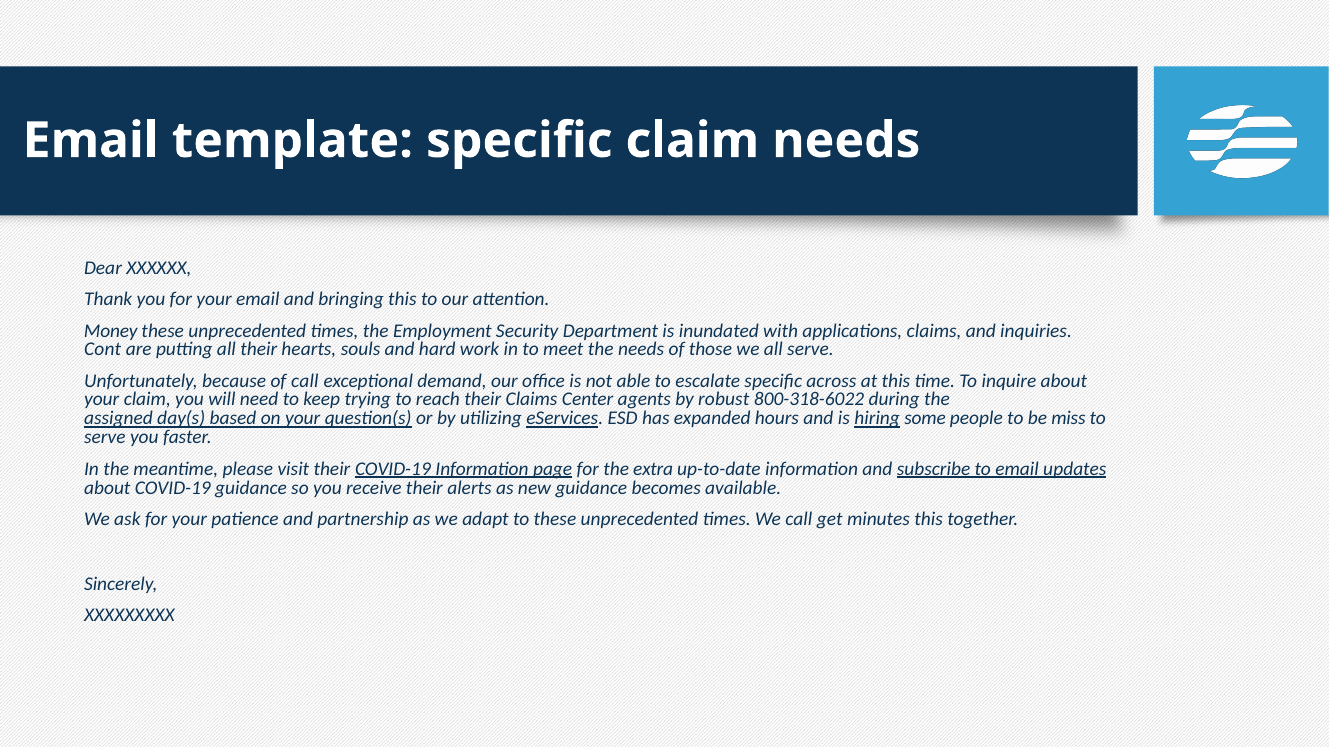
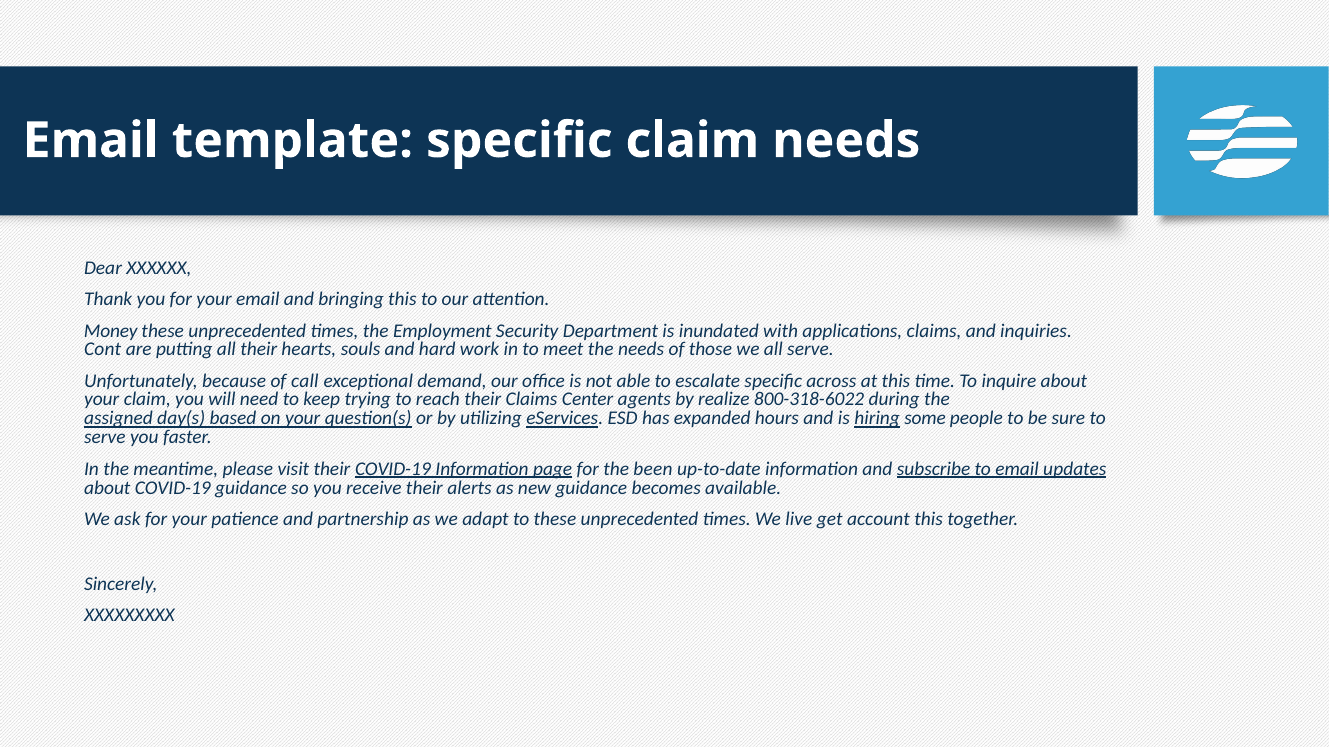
robust: robust -> realize (724, 400)
miss: miss -> sure (1068, 419)
extra: extra -> been (653, 469)
We call: call -> live (799, 519)
minutes: minutes -> account (878, 519)
